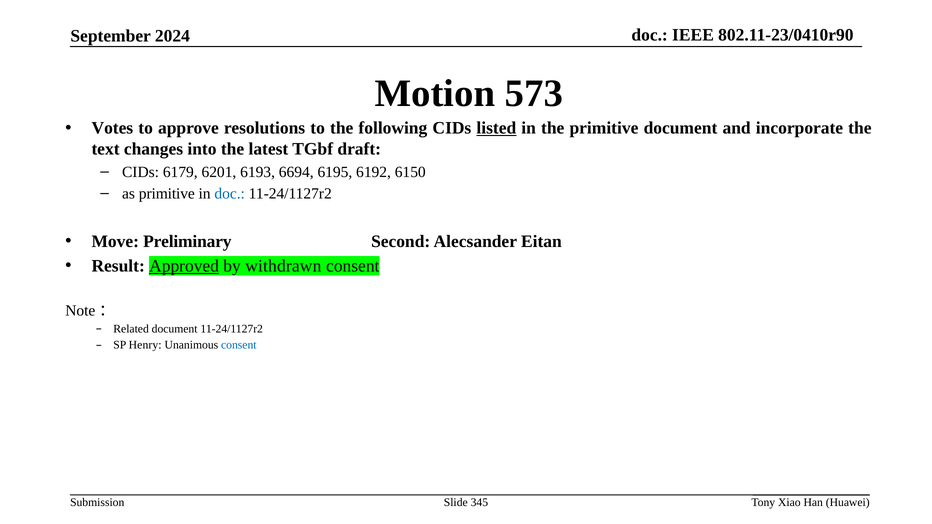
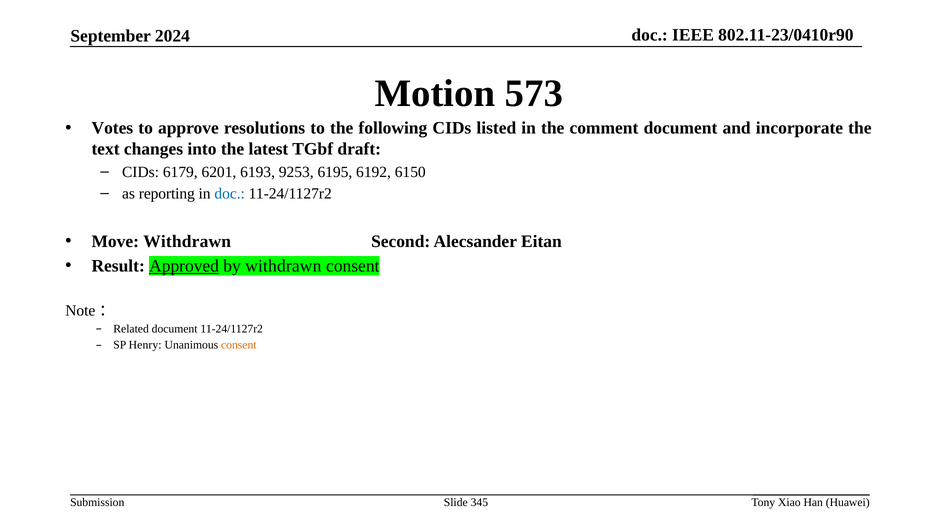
listed underline: present -> none (496, 128)
the primitive: primitive -> comment (604, 128)
6694: 6694 -> 9253 (296, 172)
as primitive: primitive -> reporting (167, 194)
Move Preliminary: Preliminary -> Withdrawn (187, 242)
consent colour: blue -> orange (239, 345)
